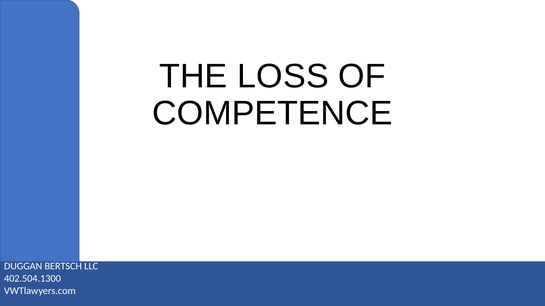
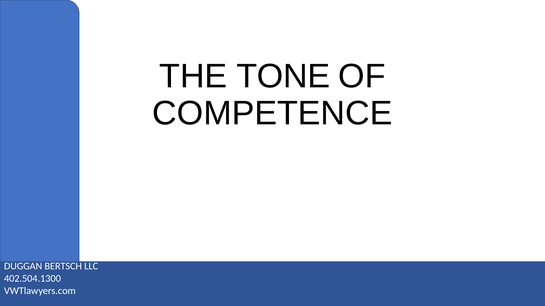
LOSS: LOSS -> TONE (283, 77)
